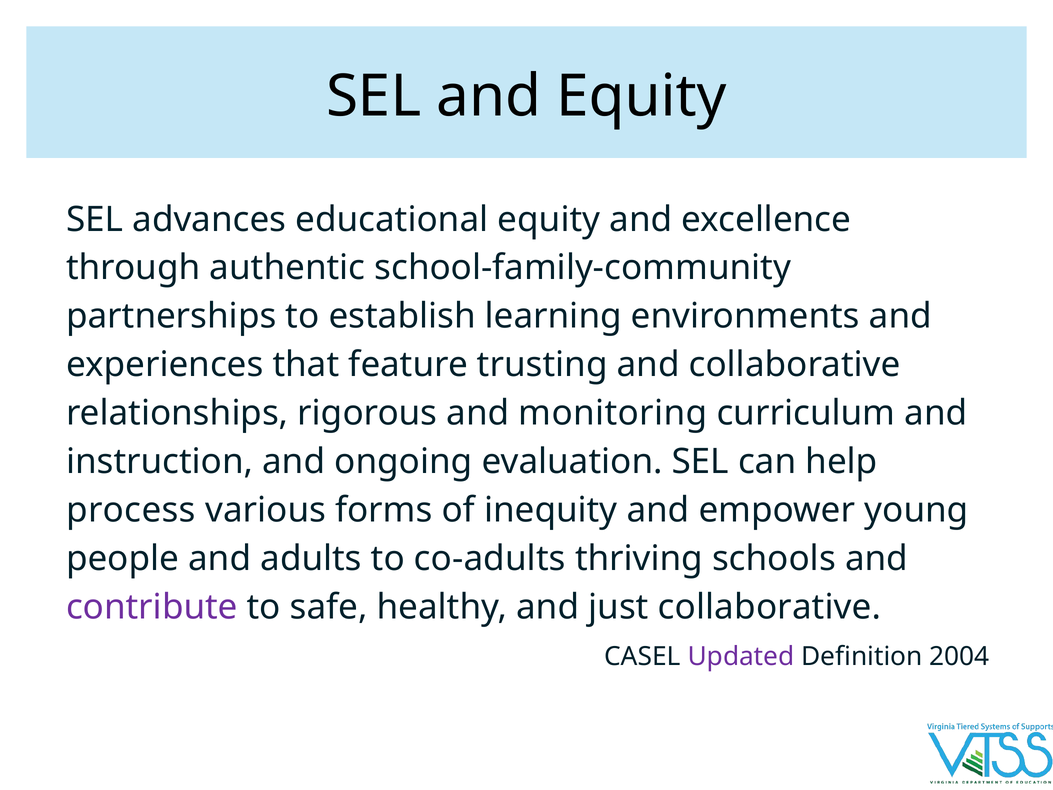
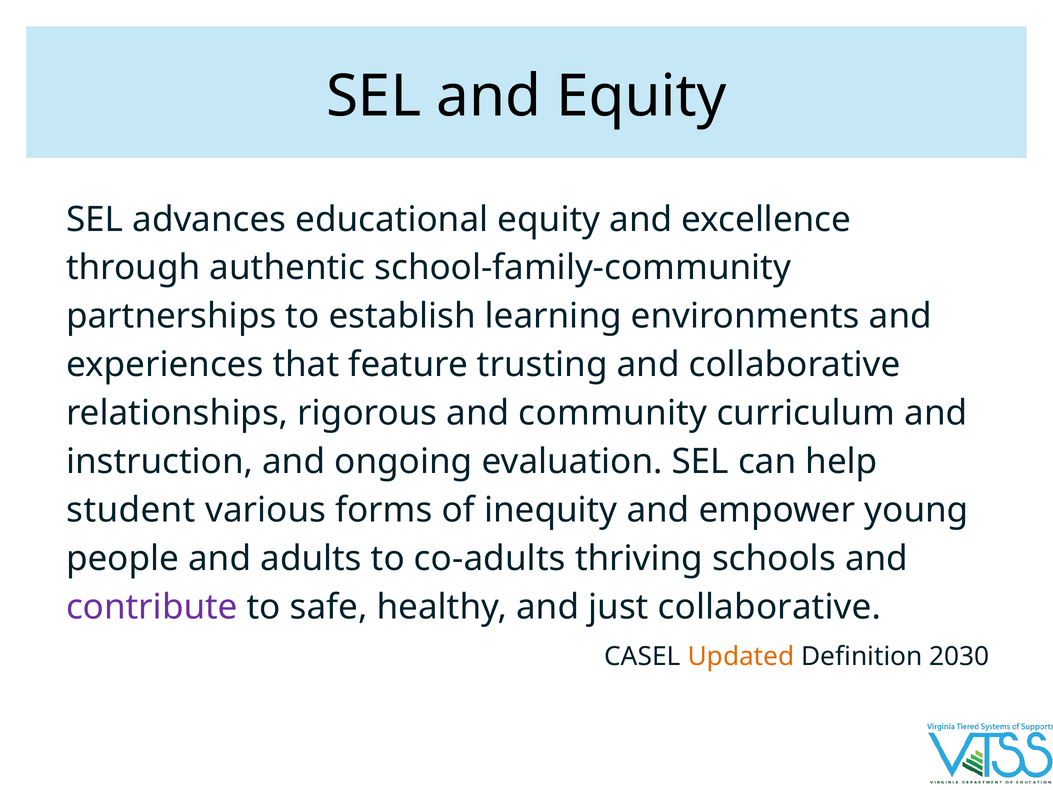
monitoring: monitoring -> community (613, 413)
process: process -> student (131, 510)
Updated colour: purple -> orange (741, 656)
2004: 2004 -> 2030 (959, 656)
